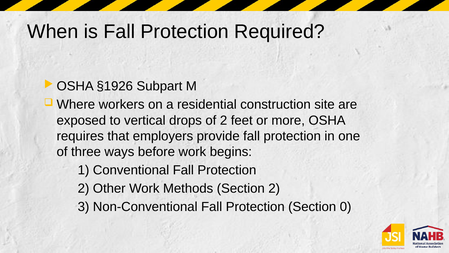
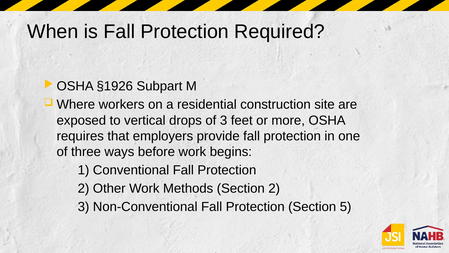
of 2: 2 -> 3 (224, 120)
0: 0 -> 5 (346, 207)
